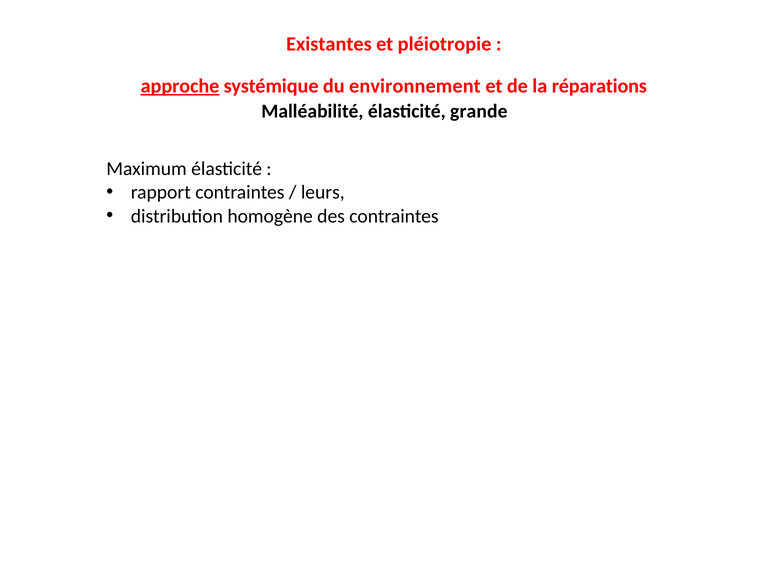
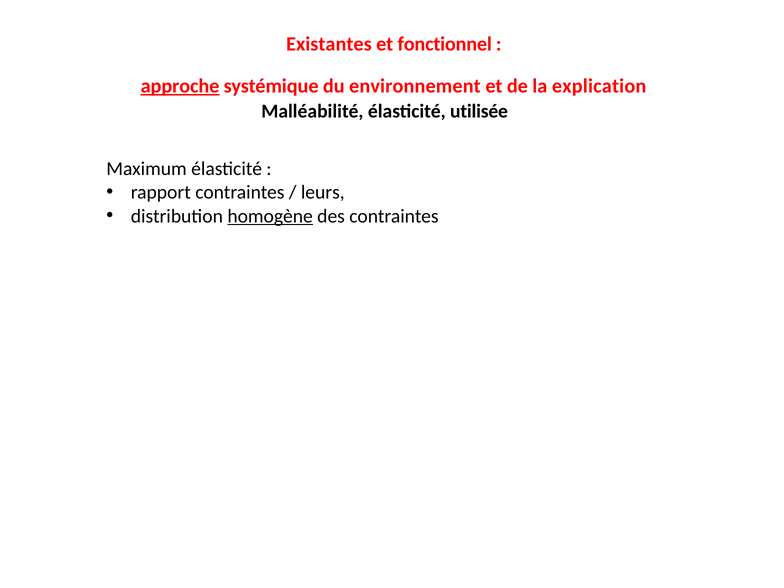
pléiotropie: pléiotropie -> fonctionnel (445, 44)
réparations: réparations -> explication (599, 86)
grande: grande -> utilisée (479, 111)
homogène underline: none -> present (270, 216)
